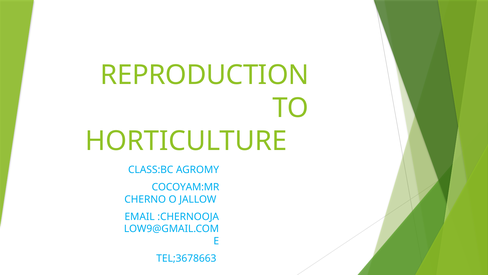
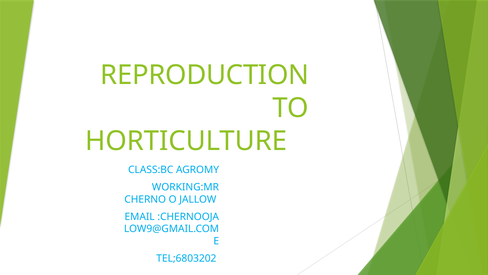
COCOYAM:MR: COCOYAM:MR -> WORKING:MR (185, 187)
TEL;3678663: TEL;3678663 -> TEL;6803202 (186, 258)
